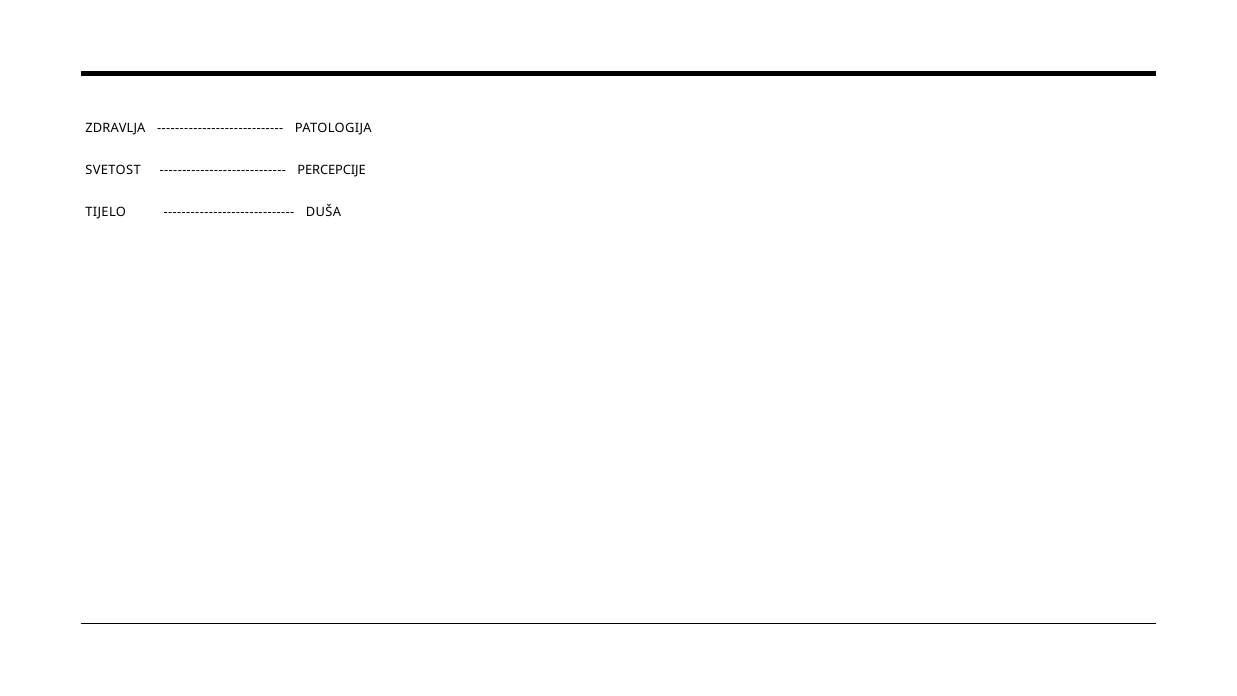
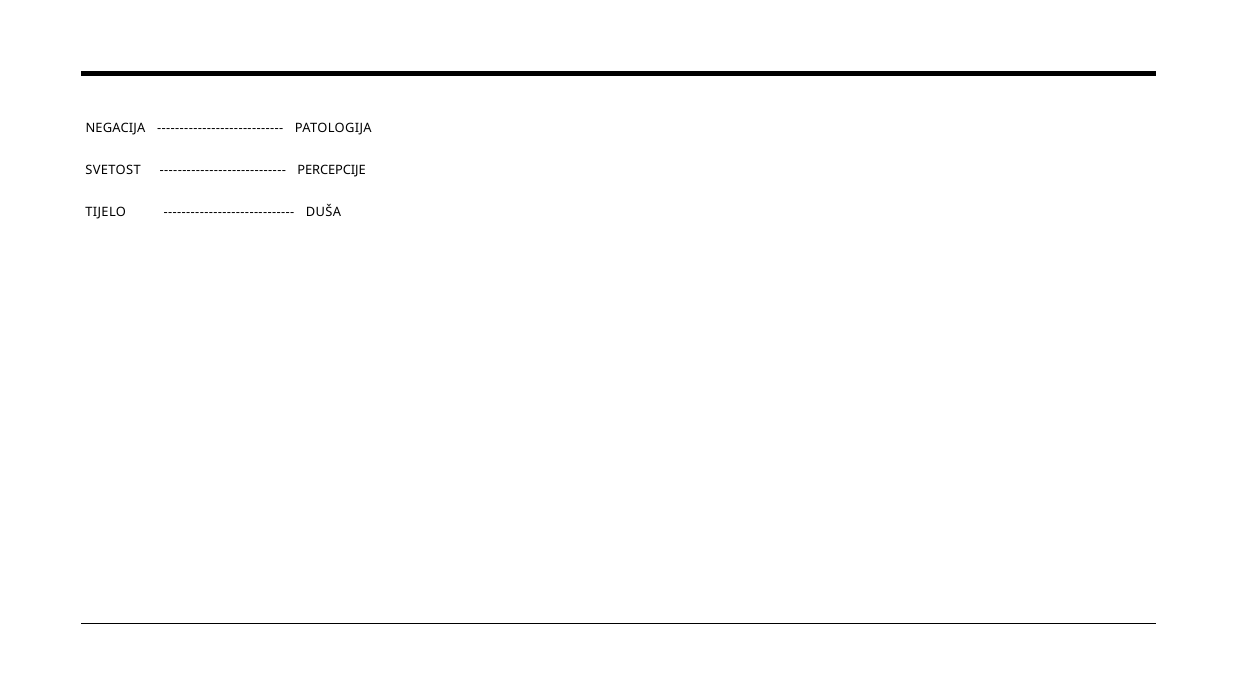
ZDRAVLJA: ZDRAVLJA -> NEGACIJA (115, 128)
